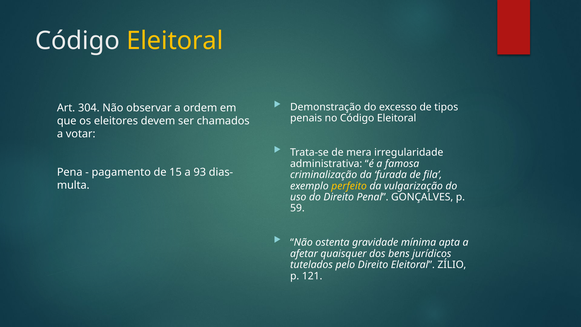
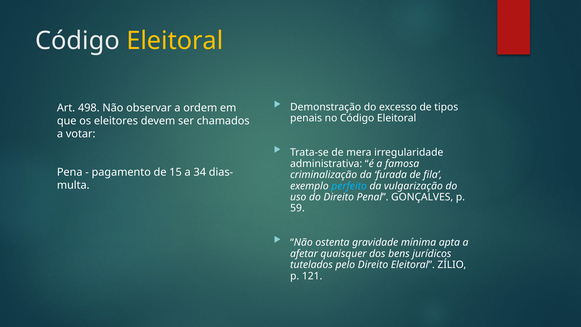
304: 304 -> 498 (89, 108)
93: 93 -> 34 (200, 172)
perfeito colour: yellow -> light blue (349, 186)
